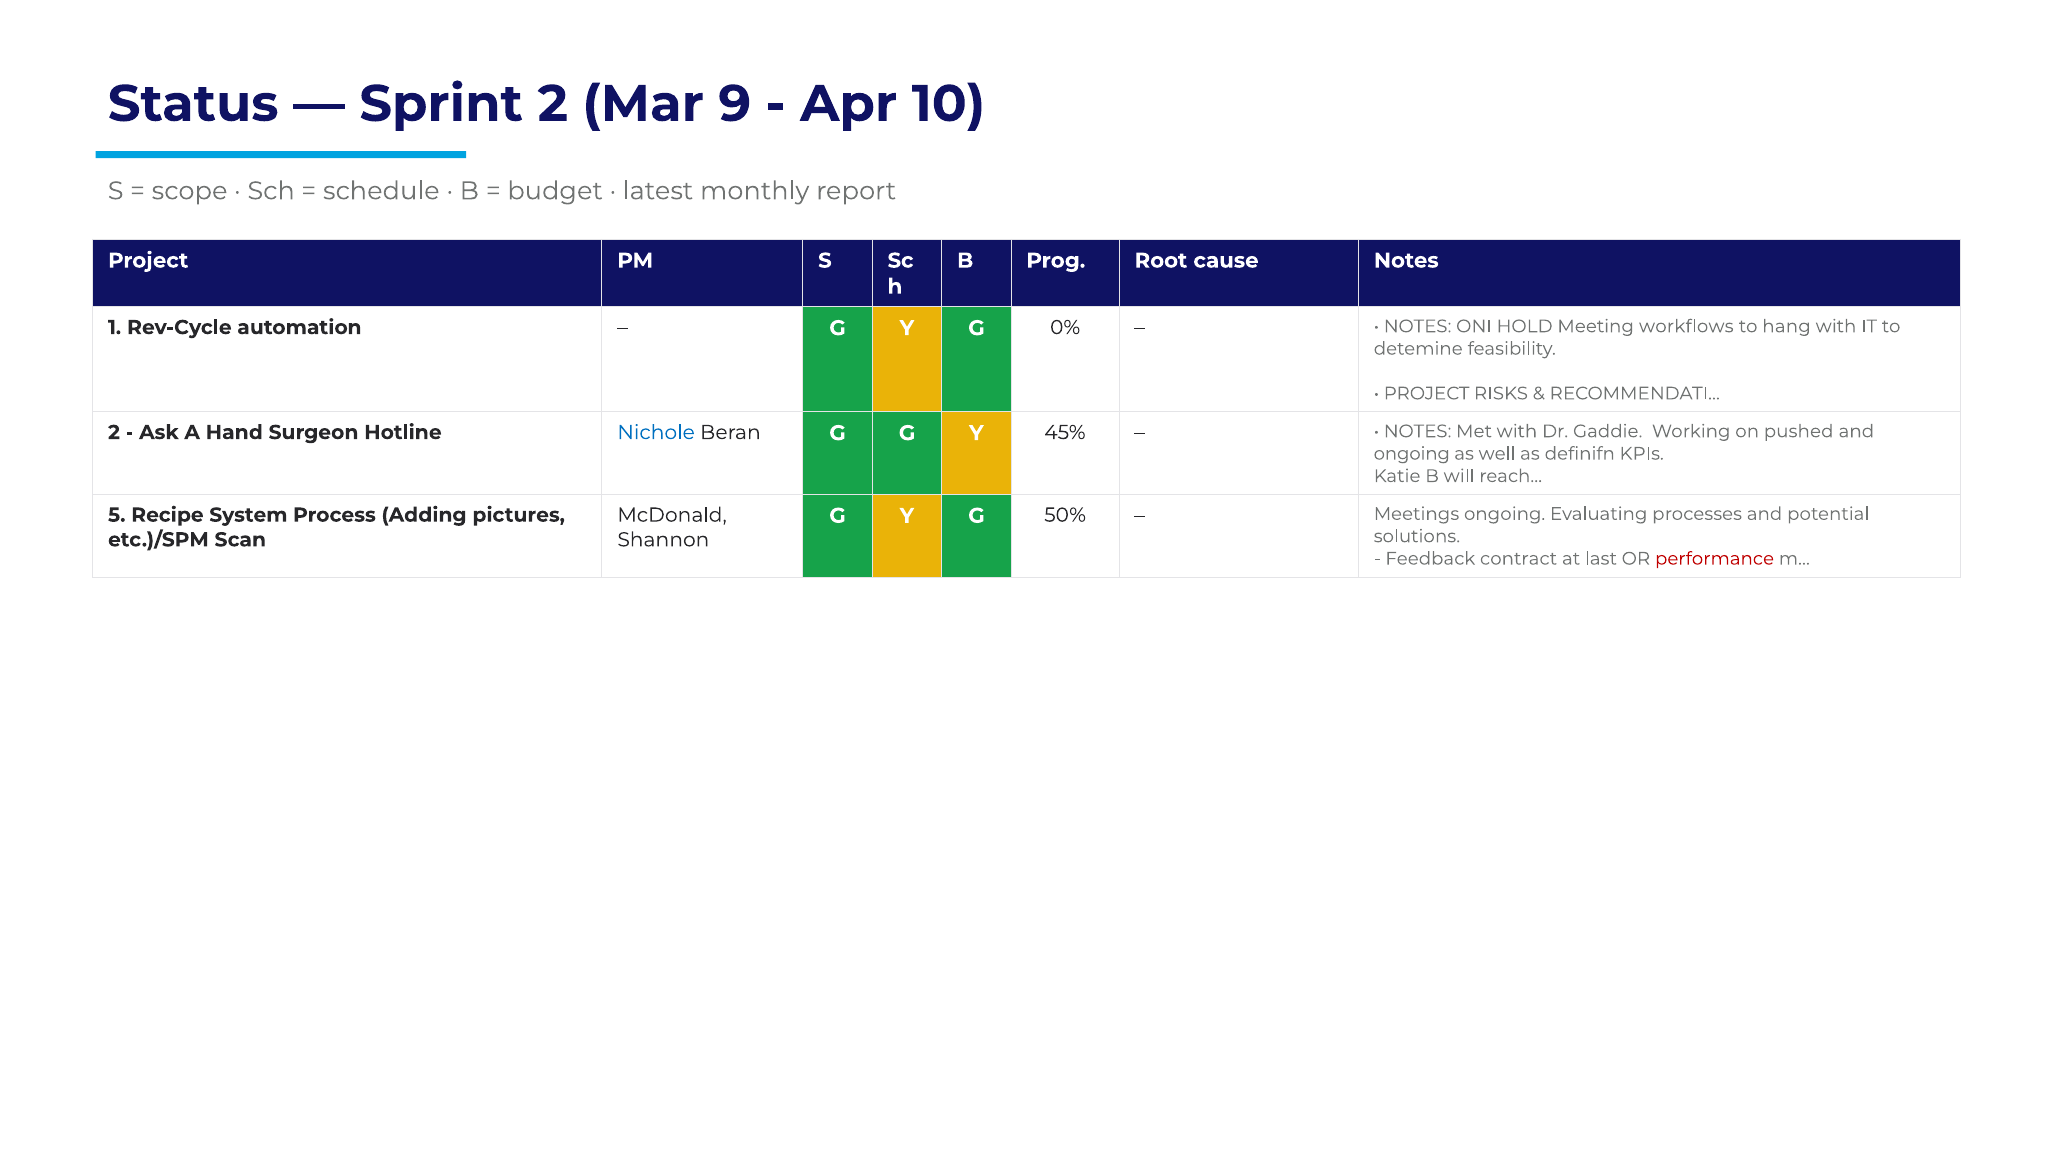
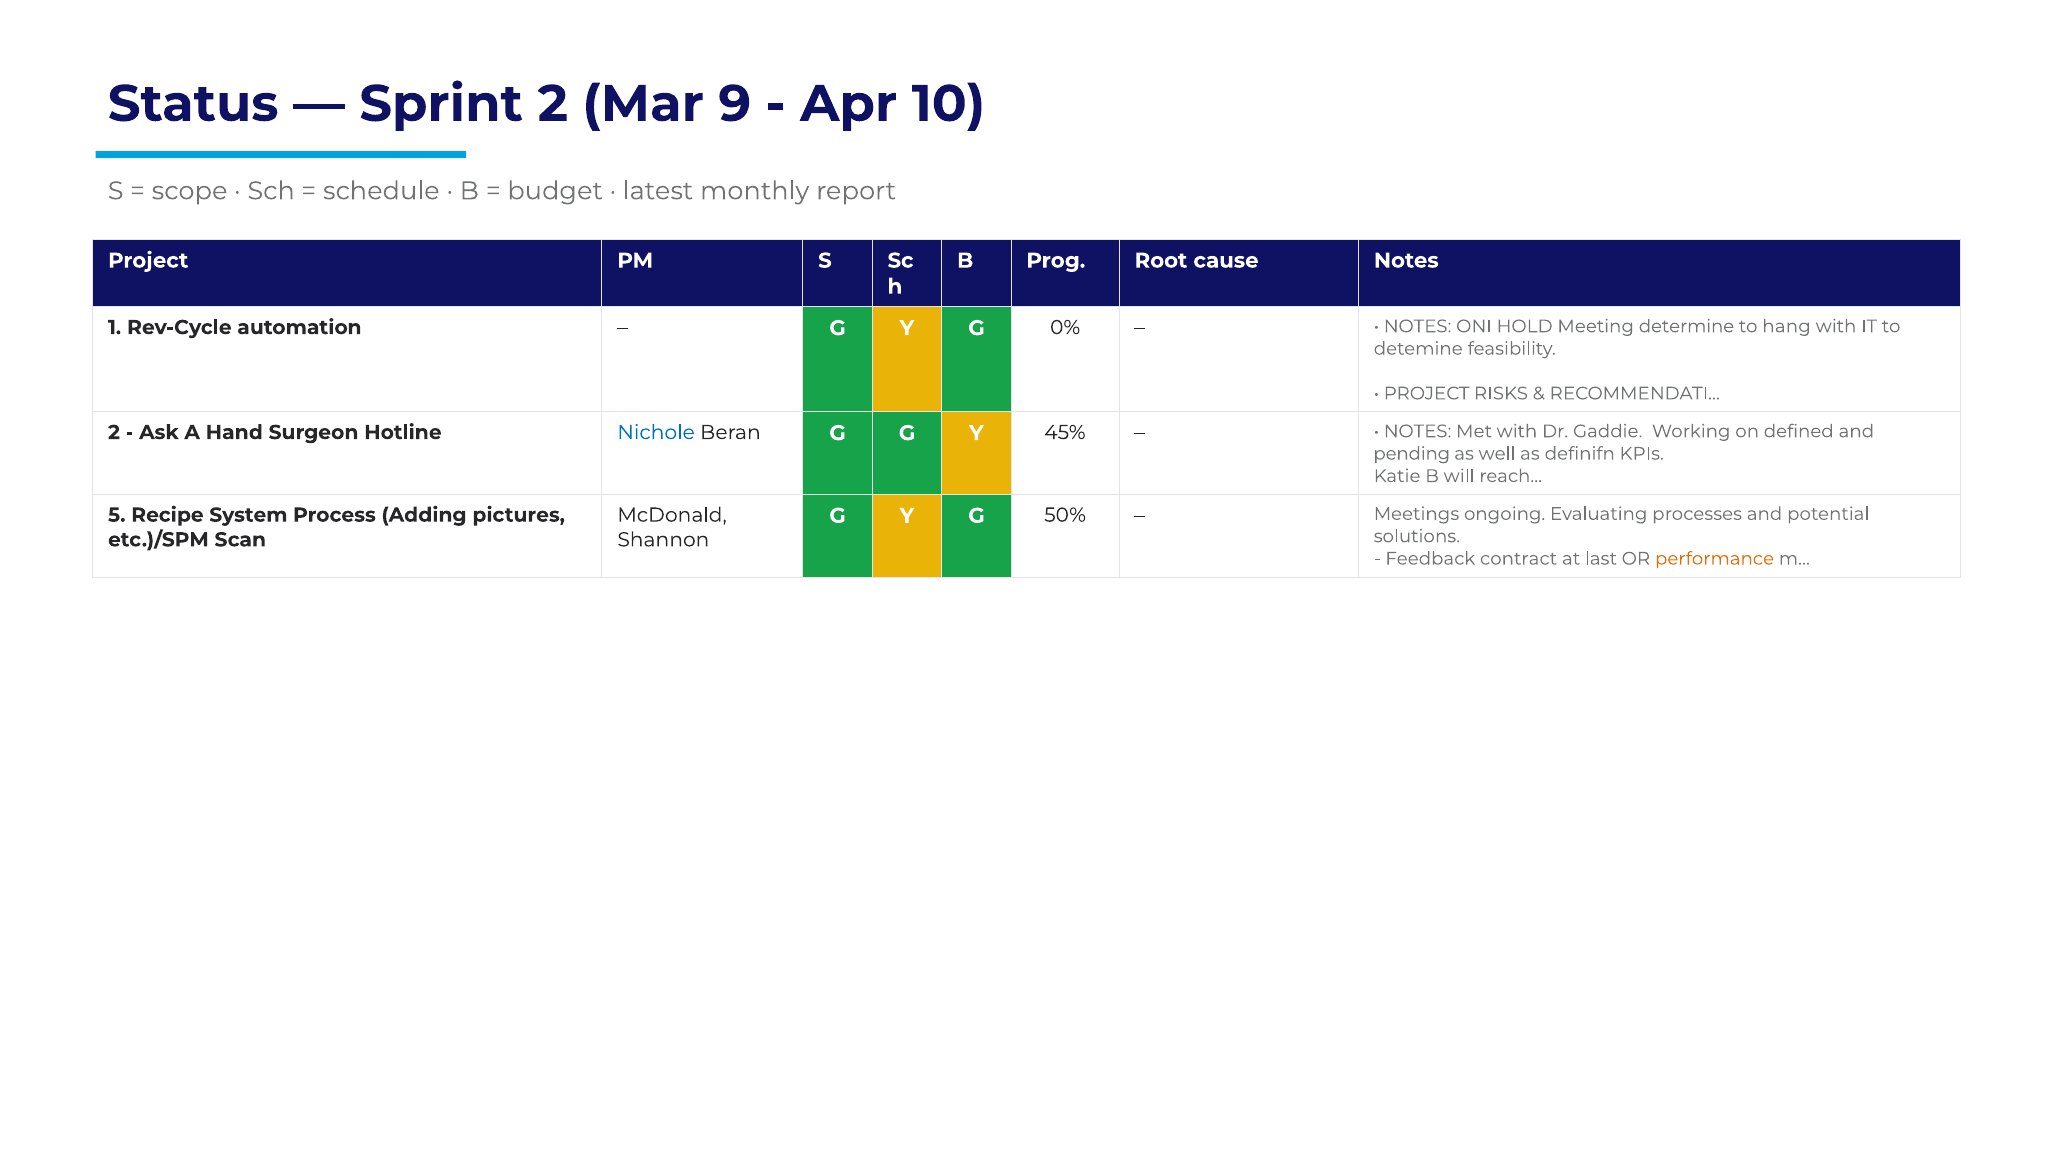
workflows: workflows -> determine (1687, 326)
pushed: pushed -> defined (1799, 431)
ongoing: ongoing -> pending (1412, 454)
performance colour: red -> orange (1715, 558)
